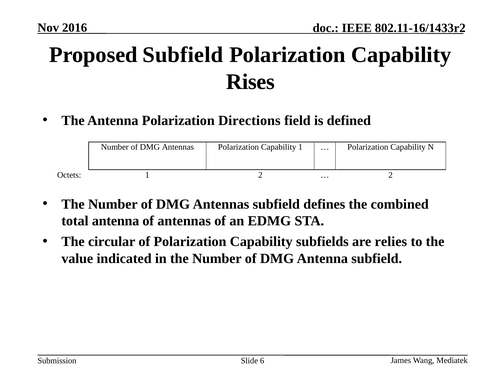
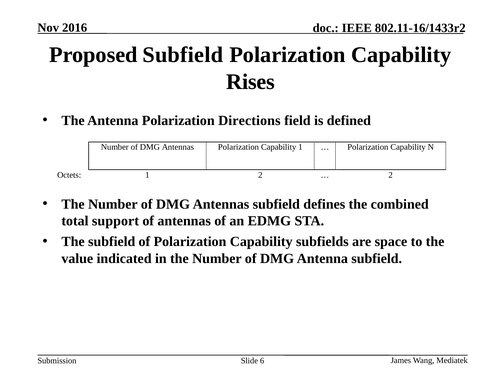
total antenna: antenna -> support (115, 221)
The circular: circular -> subfield (112, 242)
relies: relies -> space (391, 242)
